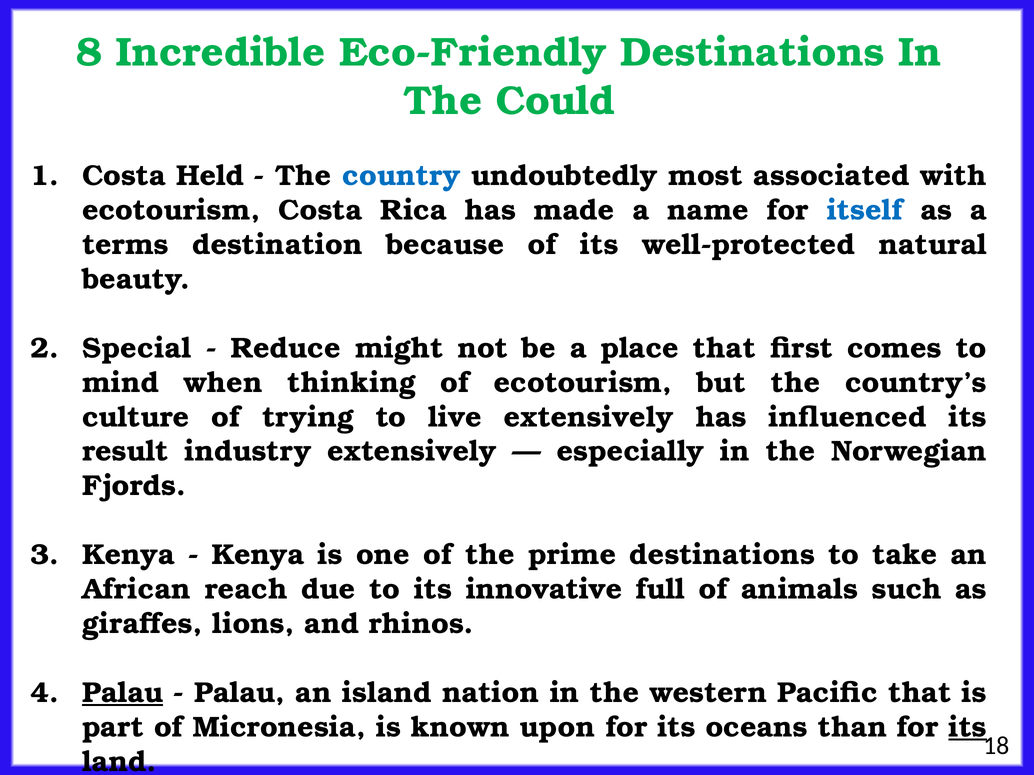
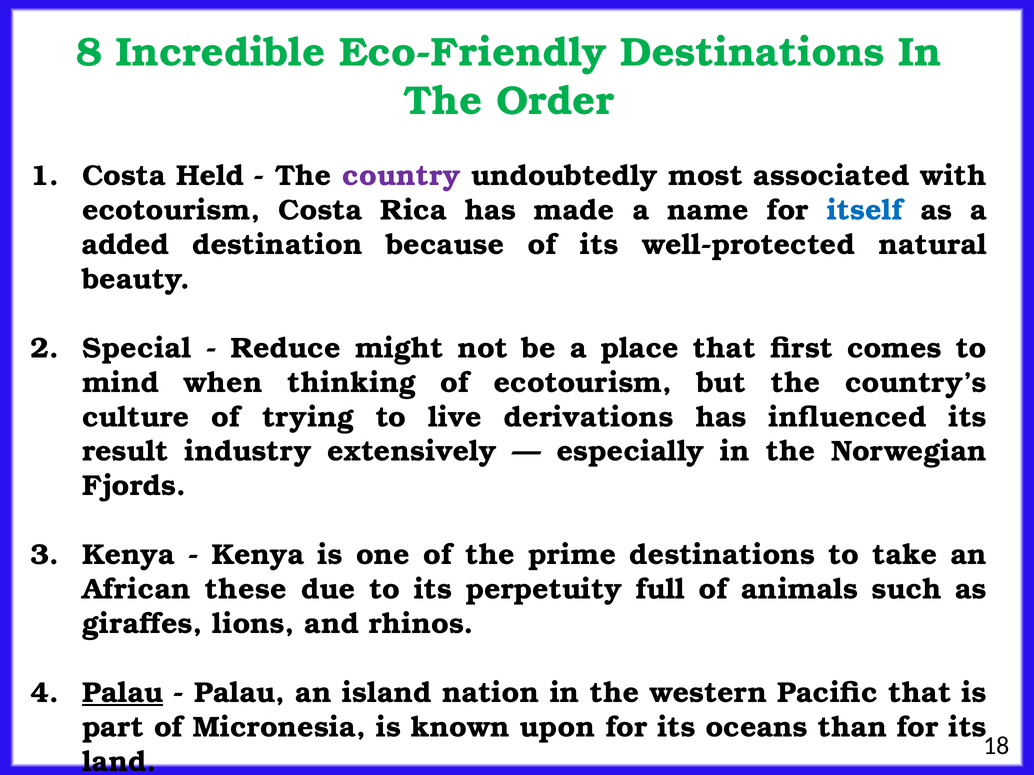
Could: Could -> Order (555, 101)
country colour: blue -> purple (401, 176)
terms: terms -> added (126, 245)
live extensively: extensively -> derivations (589, 417)
reach: reach -> these (246, 590)
innovative: innovative -> perpetuity (544, 590)
its underline: present -> none (968, 728)
